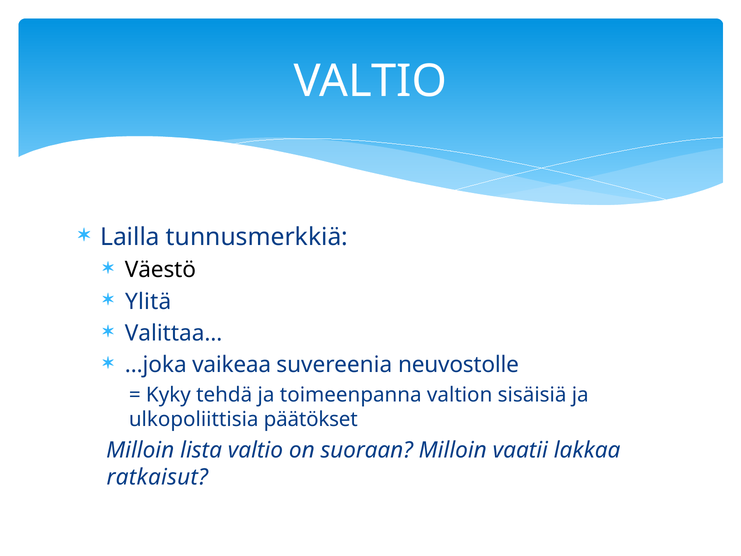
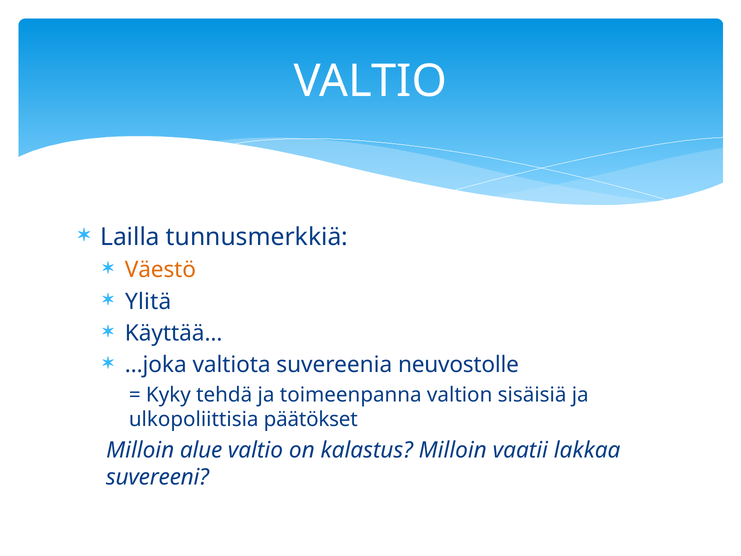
Väestö colour: black -> orange (160, 270)
Valittaa…: Valittaa… -> Käyttää… (174, 333)
vaikeaa: vaikeaa -> valtiota (232, 365)
lista: lista -> alue (201, 450)
suoraan: suoraan -> kalastus (367, 450)
ratkaisut: ratkaisut -> suvereeni (157, 477)
